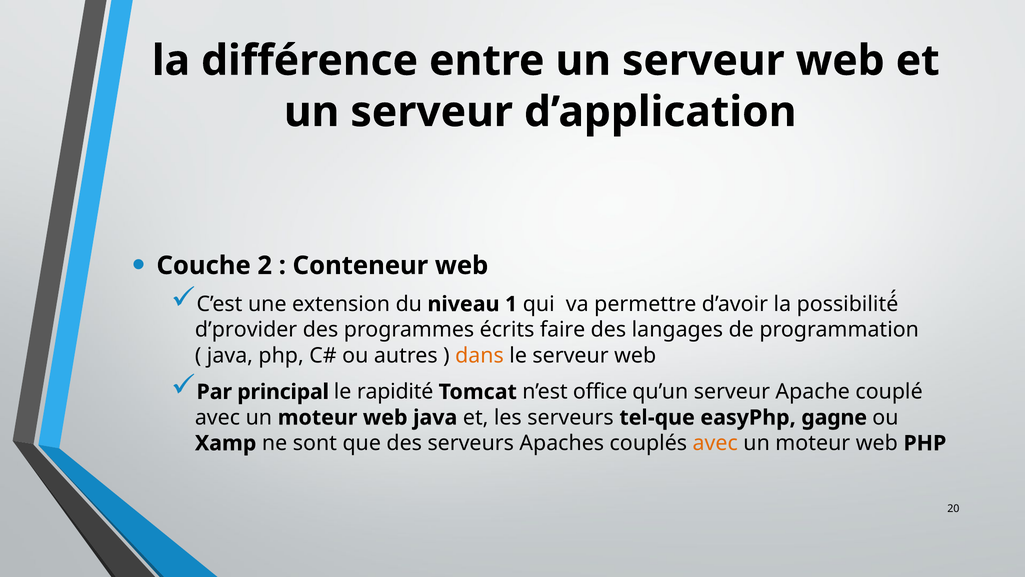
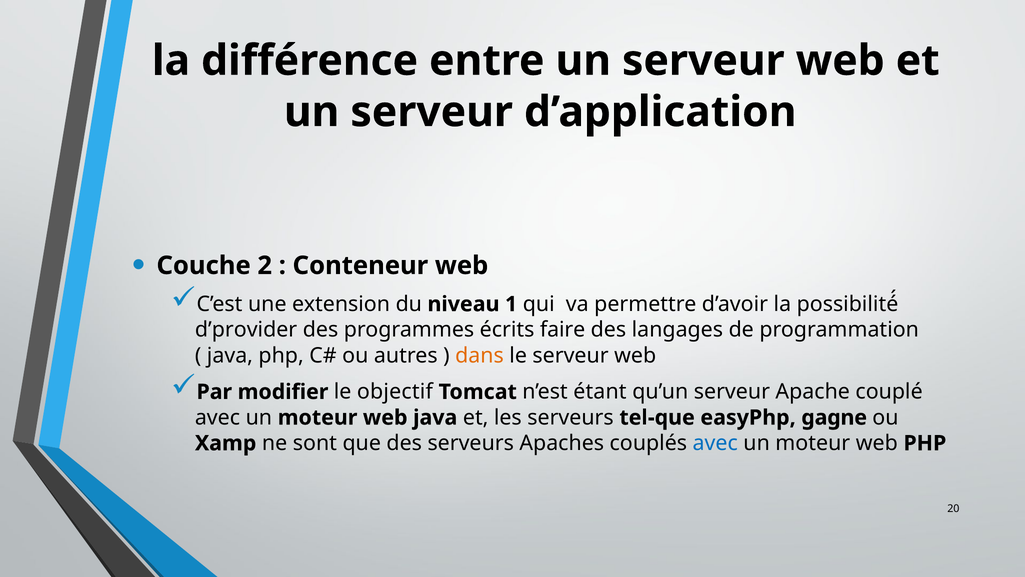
principal: principal -> modifier (283, 392)
rapidité: rapidité -> objectif (395, 392)
office: office -> étant (600, 392)
avec colour: orange -> blue (715, 443)
